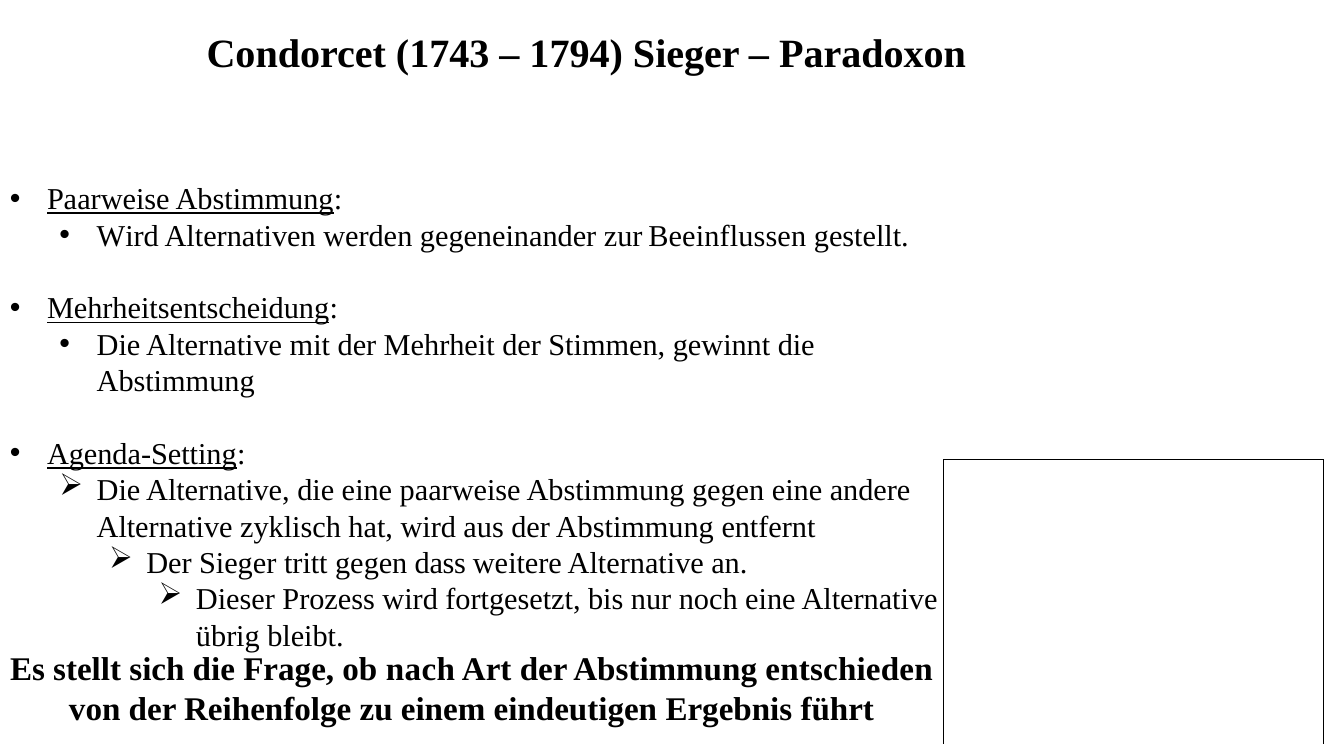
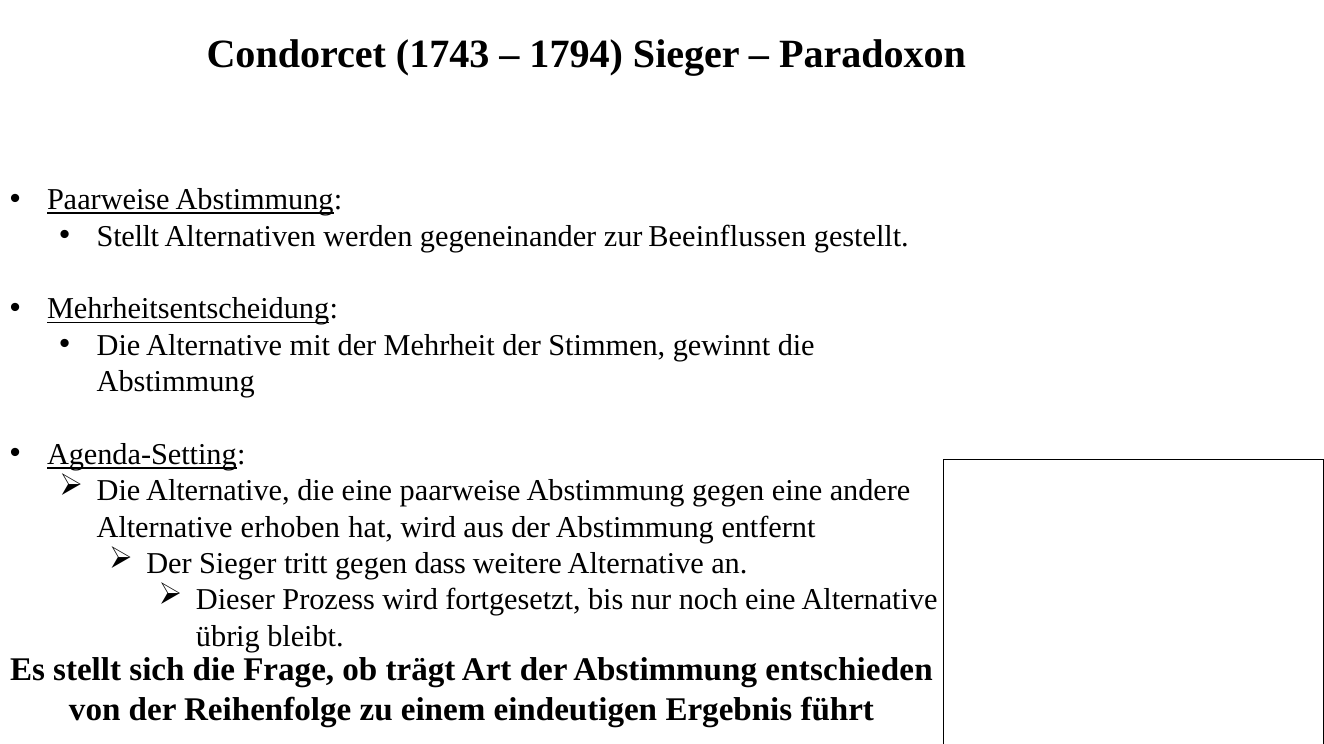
Wird: Wird -> Stellt (128, 236)
zyklisch: zyklisch -> erhoben (290, 528)
nach: nach -> trägt (421, 670)
